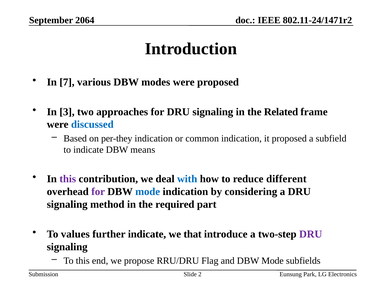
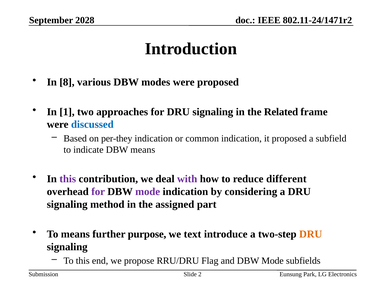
2064: 2064 -> 2028 (85, 20)
7: 7 -> 8 (67, 82)
3: 3 -> 1 (67, 112)
with colour: blue -> purple (187, 179)
mode colour: blue -> purple (148, 192)
required: required -> assigned (175, 205)
To values: values -> means (75, 234)
further indicate: indicate -> purpose (147, 234)
that: that -> text (192, 234)
DRU colour: purple -> orange (311, 234)
